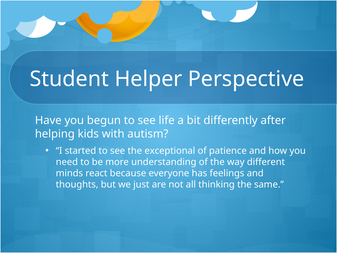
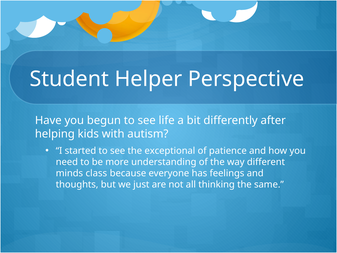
react: react -> class (96, 173)
